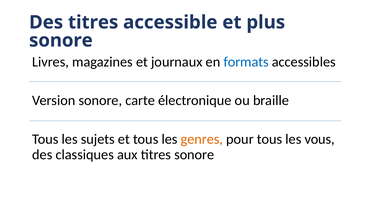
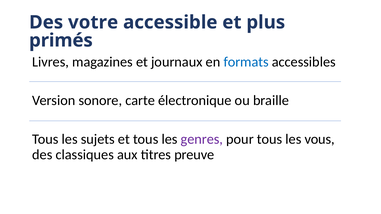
Des titres: titres -> votre (93, 22)
sonore: sonore -> primés (61, 40)
genres colour: orange -> purple (202, 139)
titres sonore: sonore -> preuve (194, 155)
